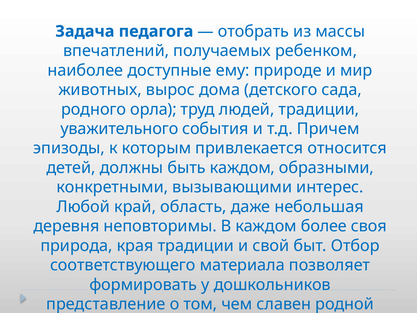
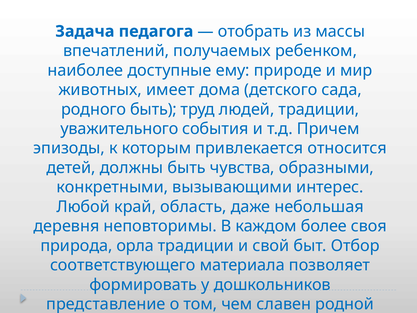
вырос: вырос -> имеет (170, 90)
родного орла: орла -> быть (153, 109)
быть каждом: каждом -> чувства (242, 168)
края: края -> орла (135, 246)
